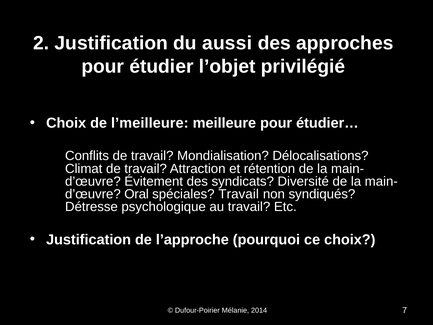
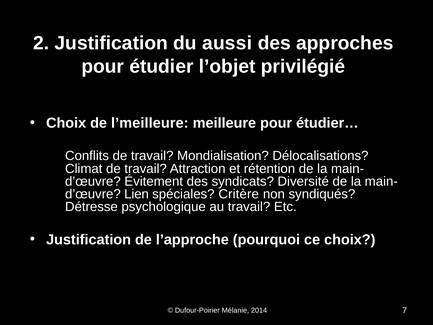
Oral: Oral -> Lien (137, 194)
spéciales Travail: Travail -> Critère (239, 194)
